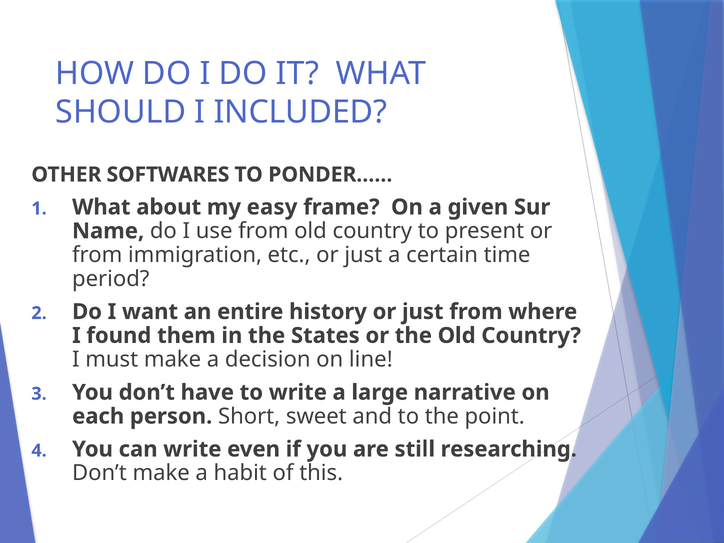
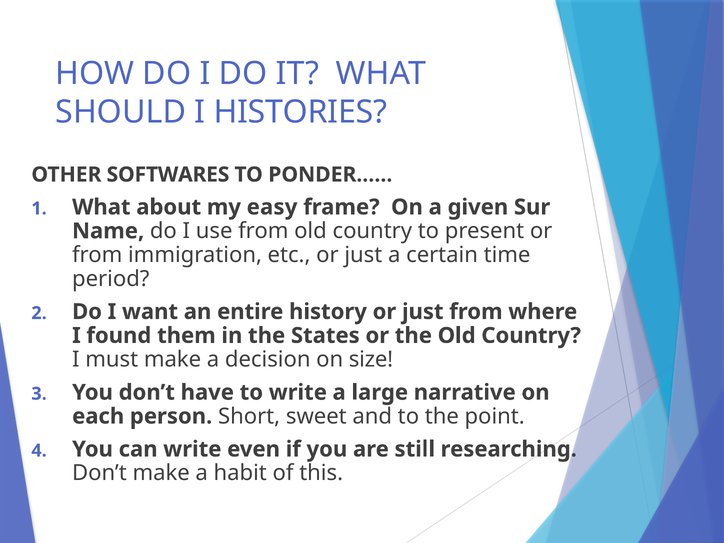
INCLUDED: INCLUDED -> HISTORIES (300, 112)
line: line -> size (371, 359)
